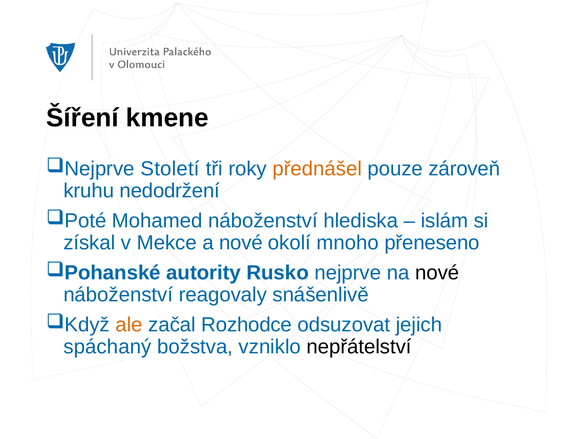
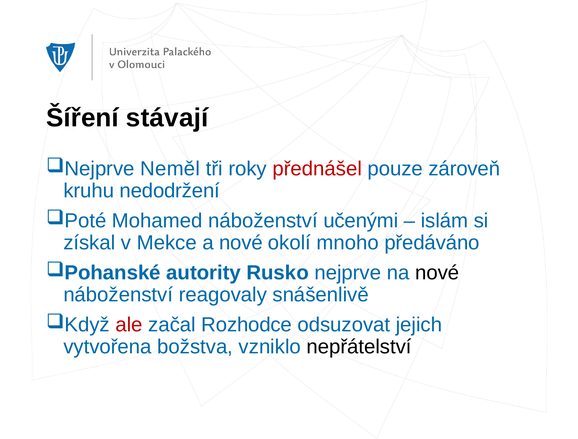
kmene: kmene -> stávají (167, 118)
Století: Století -> Neměl (170, 169)
přednášel colour: orange -> red (317, 169)
hlediska: hlediska -> učenými (361, 221)
přeneseno: přeneseno -> předáváno (432, 243)
ale colour: orange -> red (129, 325)
spáchaný: spáchaný -> vytvořena (107, 347)
